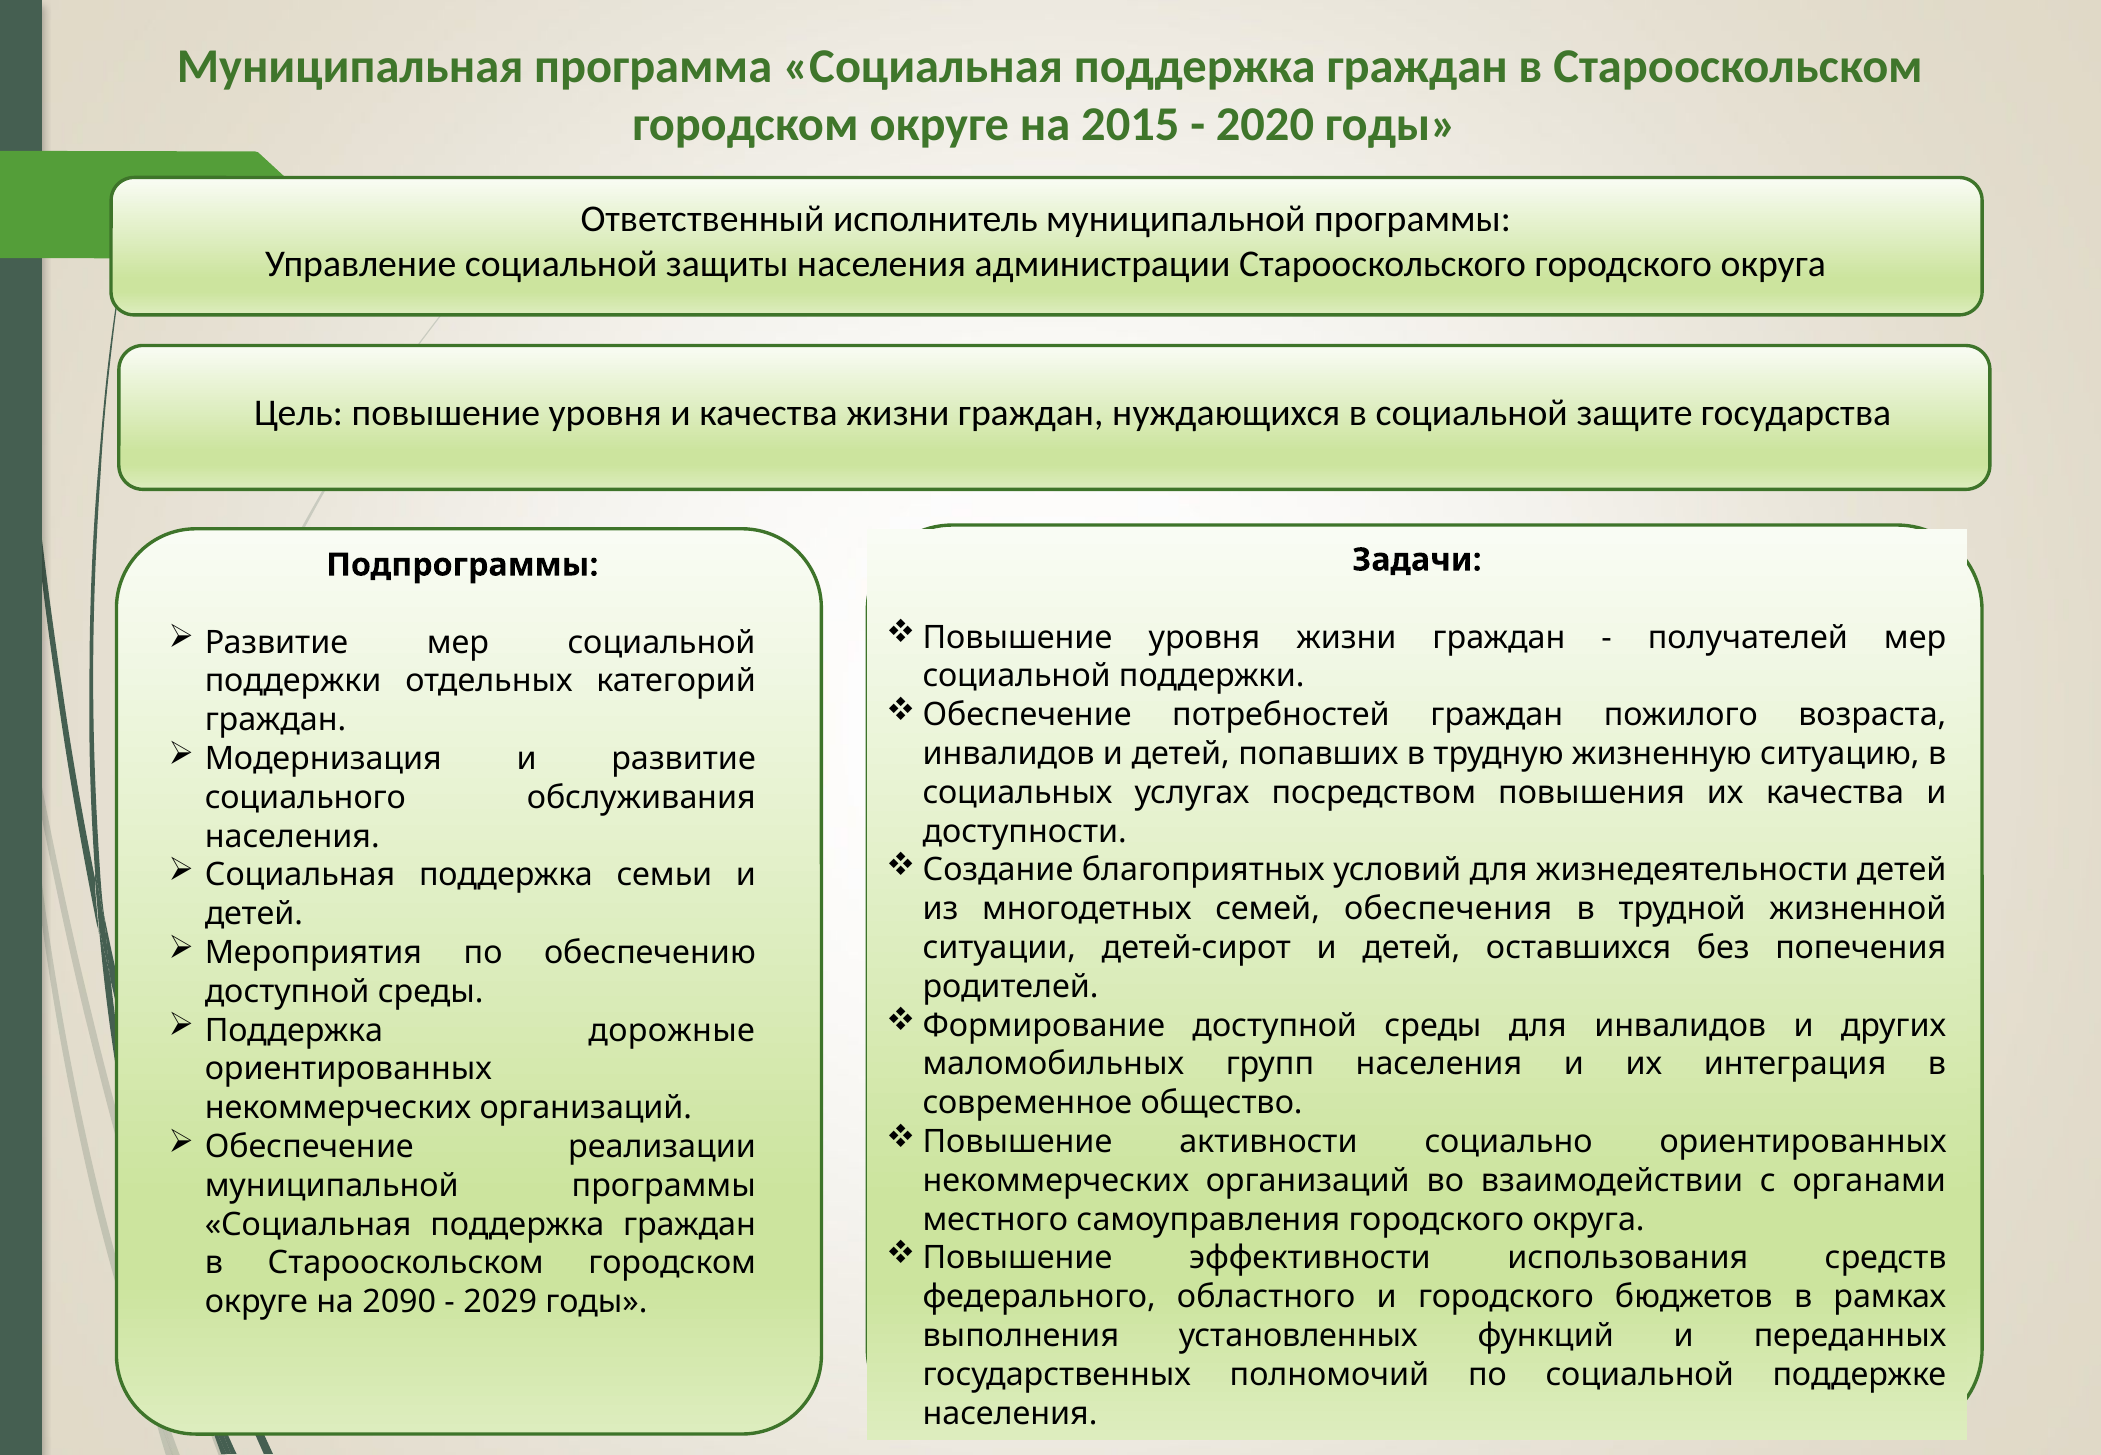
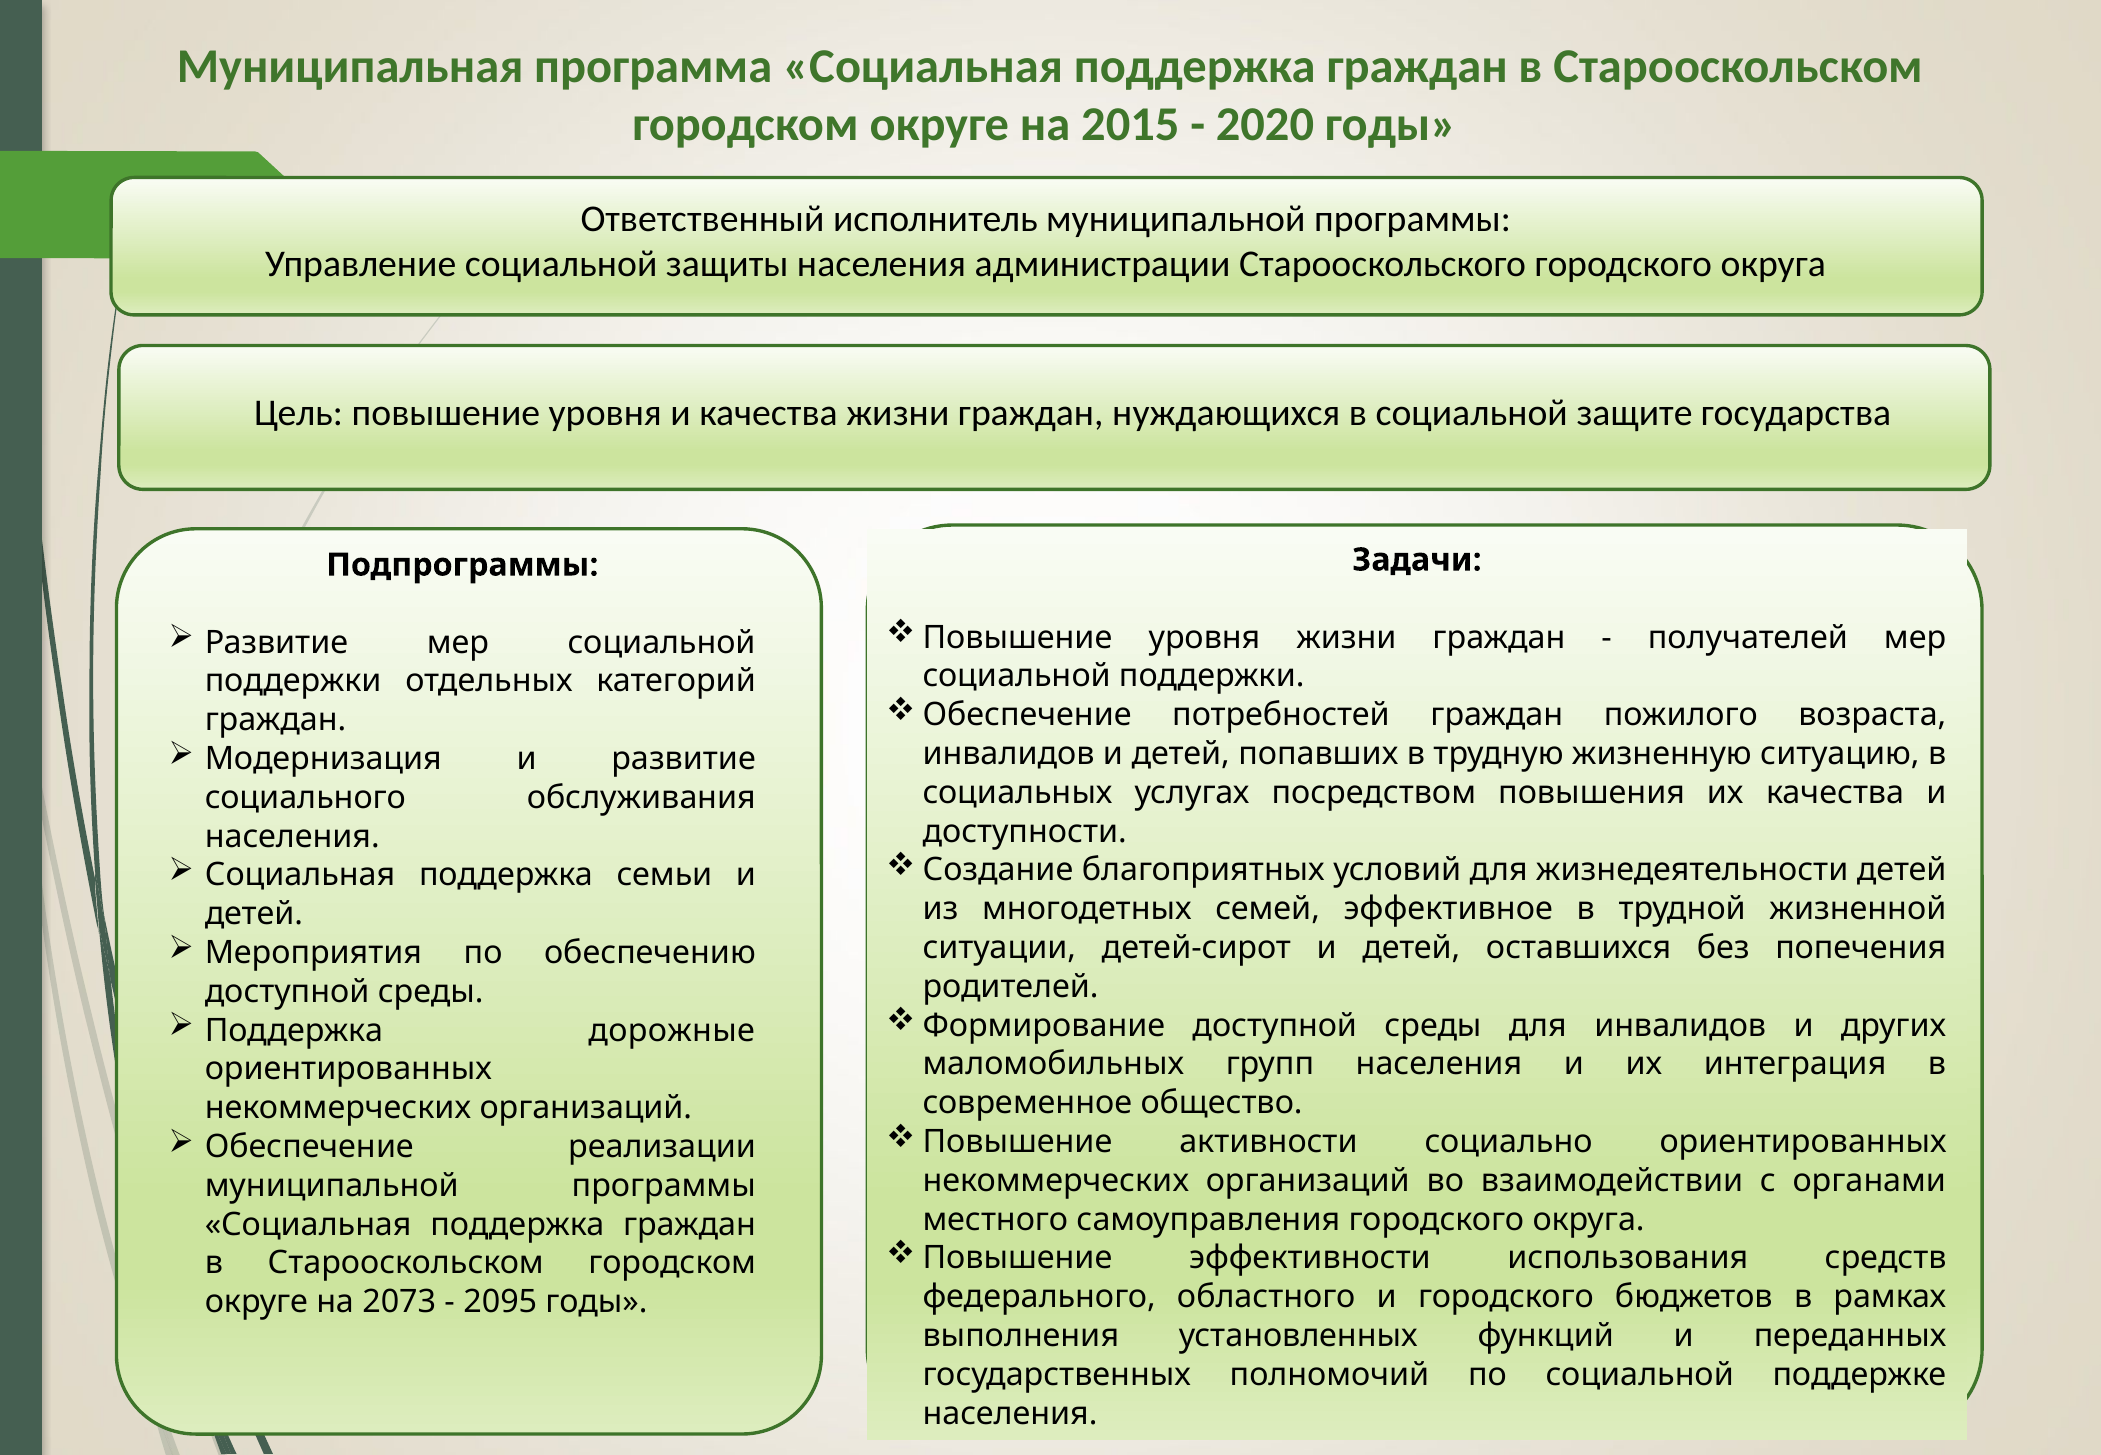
обеспечения: обеспечения -> эффективное (1448, 909)
2090: 2090 -> 2073 (399, 1302)
2029: 2029 -> 2095 (500, 1302)
